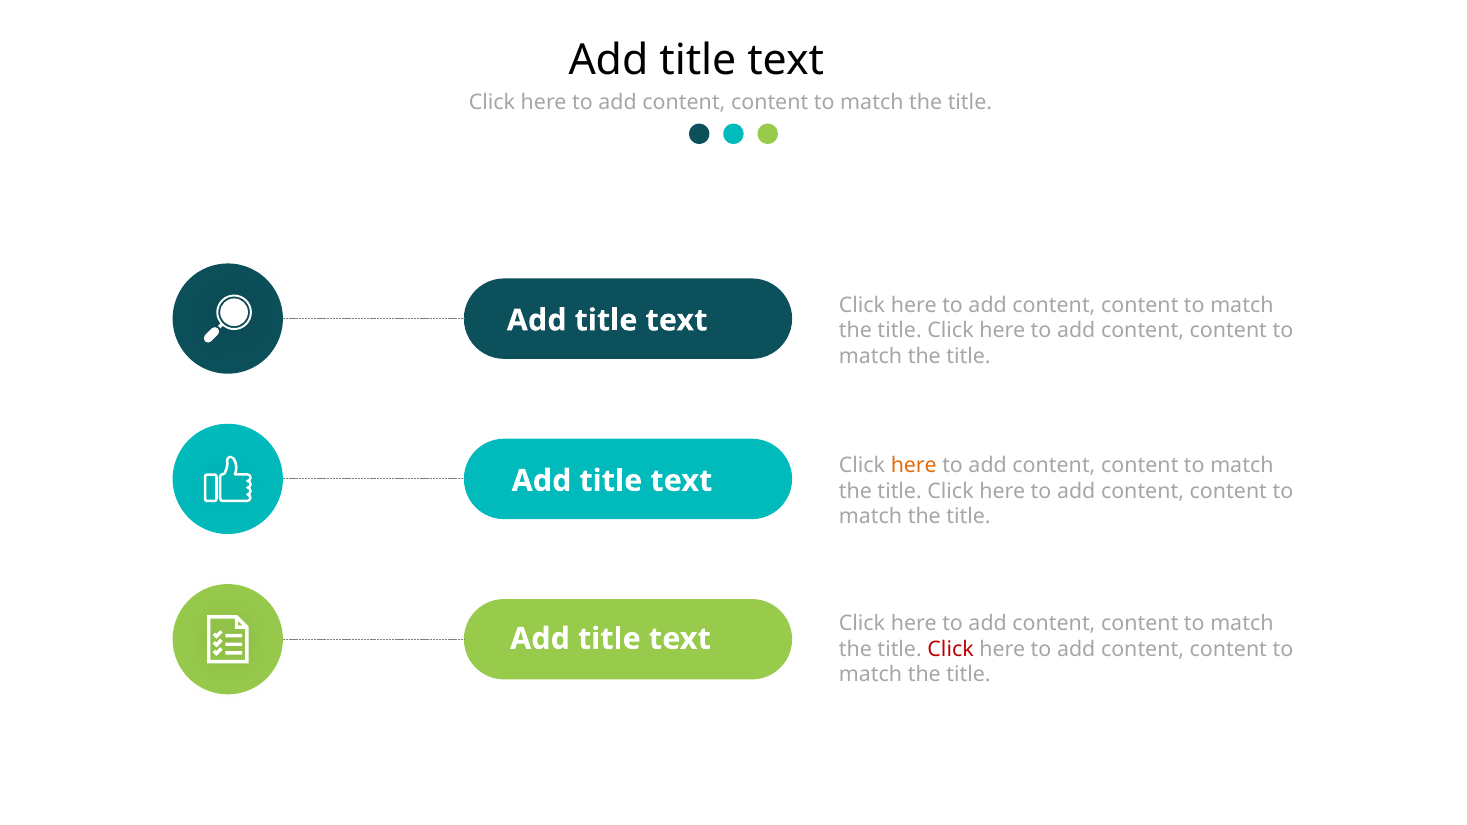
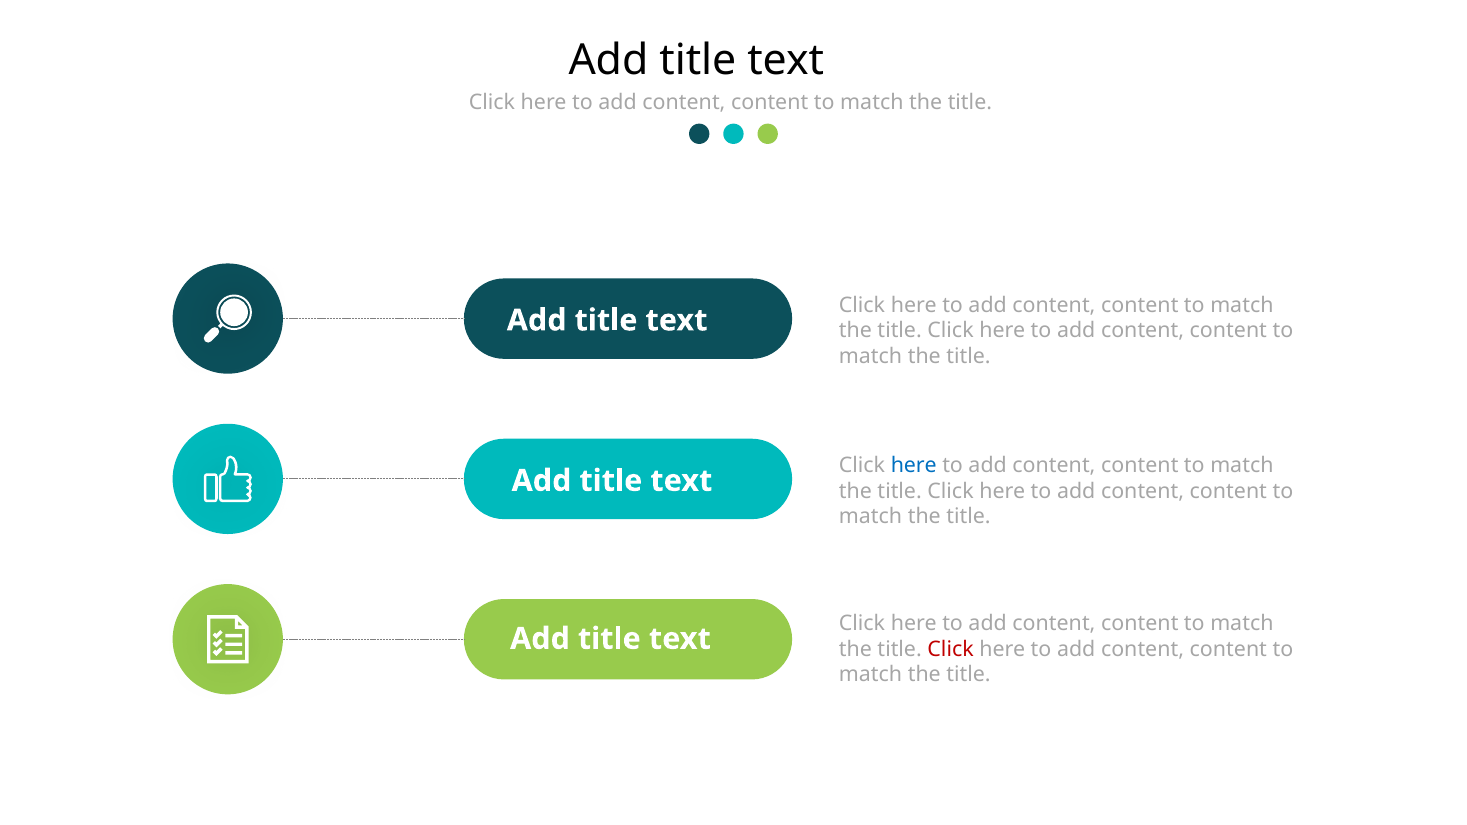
here colour: orange -> blue (914, 466)
